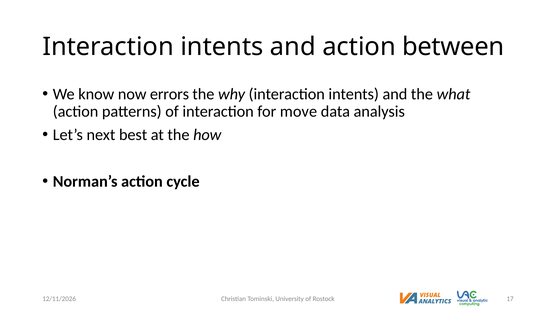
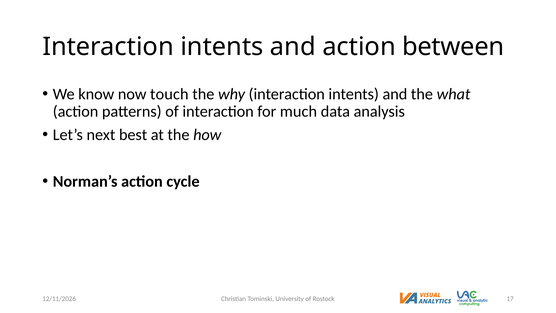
errors: errors -> touch (169, 94)
move: move -> much (298, 112)
